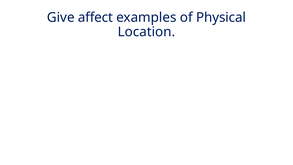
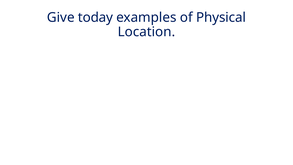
affect: affect -> today (95, 17)
